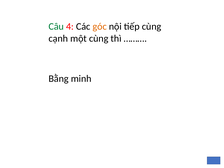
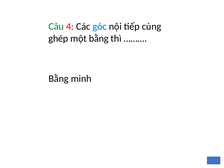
góc colour: orange -> blue (100, 26)
cạnh: cạnh -> ghép (58, 38)
một cùng: cùng -> bằng (99, 38)
